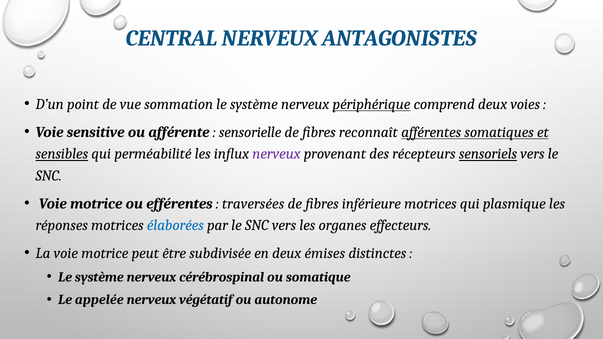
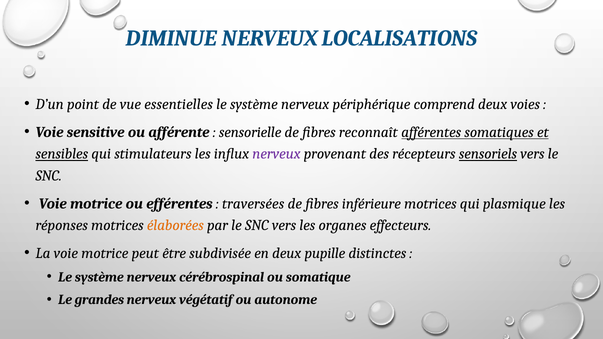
CENTRAL: CENTRAL -> DIMINUE (172, 38)
ANTAGONISTES: ANTAGONISTES -> LOCALISATIONS (400, 38)
sommation: sommation -> essentielles (179, 104)
périphérique underline: present -> none (371, 104)
perméabilité: perméabilité -> stimulateurs (153, 154)
élaborées colour: blue -> orange (175, 225)
émises: émises -> pupille (325, 253)
appelée: appelée -> grandes (99, 300)
